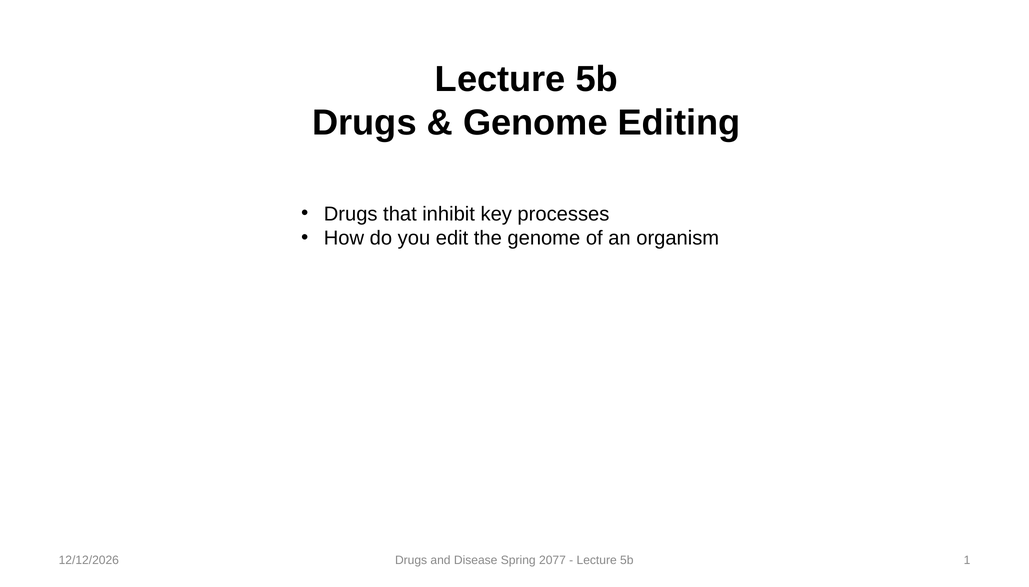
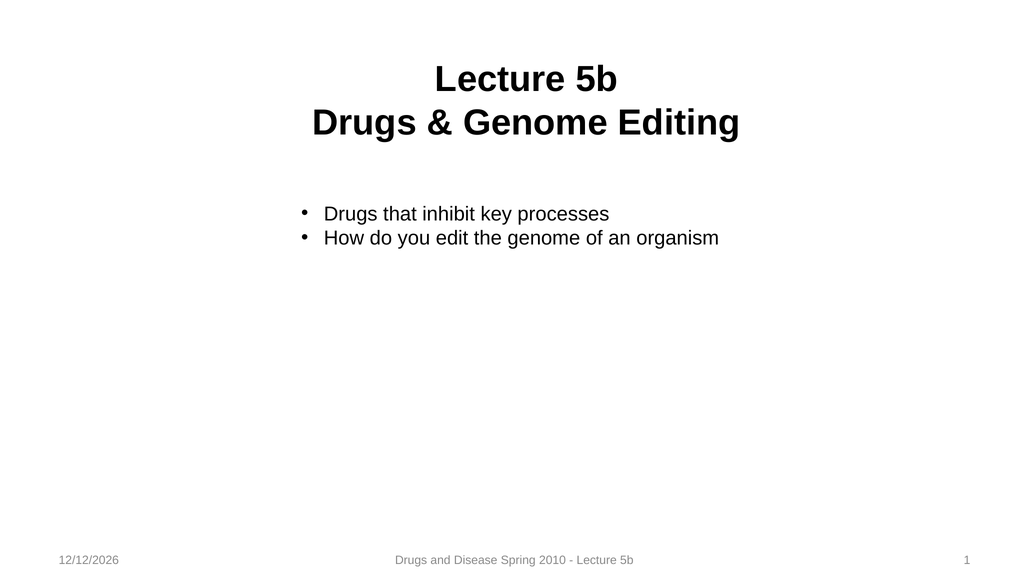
2077: 2077 -> 2010 (552, 561)
